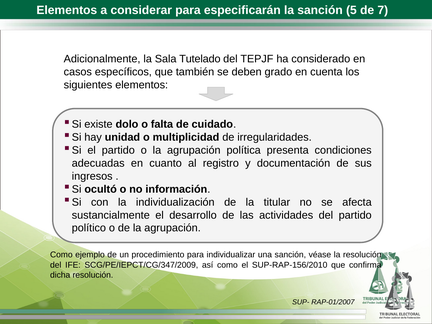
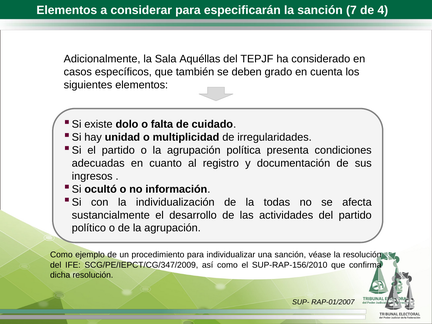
5: 5 -> 7 (351, 10)
7: 7 -> 4 (383, 10)
Tutelado: Tutelado -> Aquéllas (200, 59)
titular: titular -> todas (277, 202)
